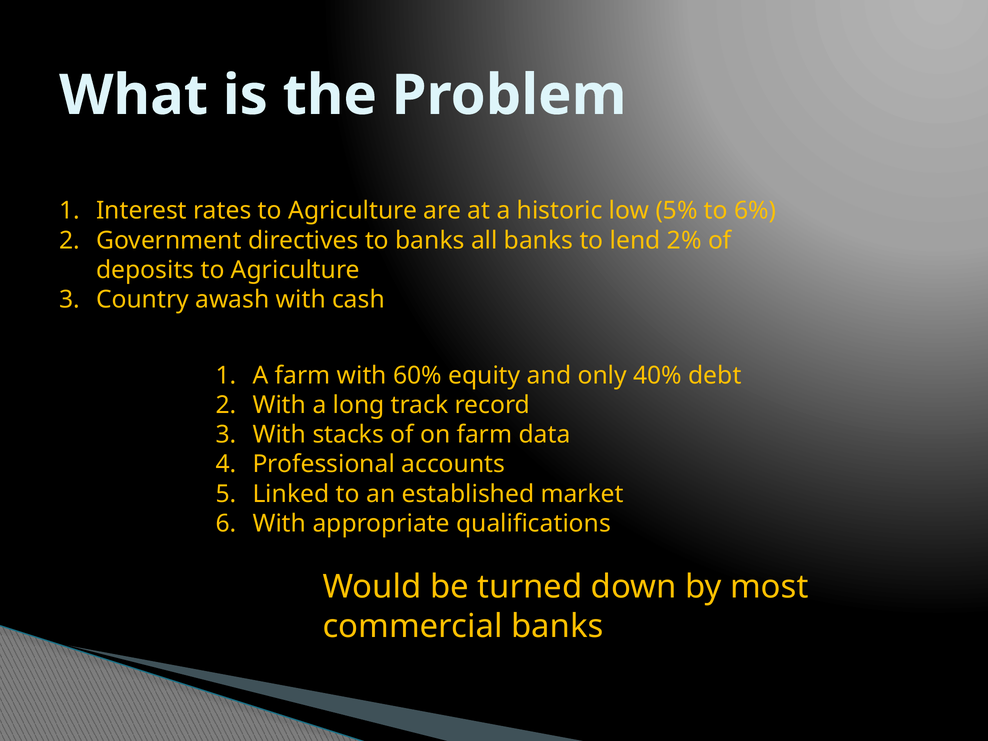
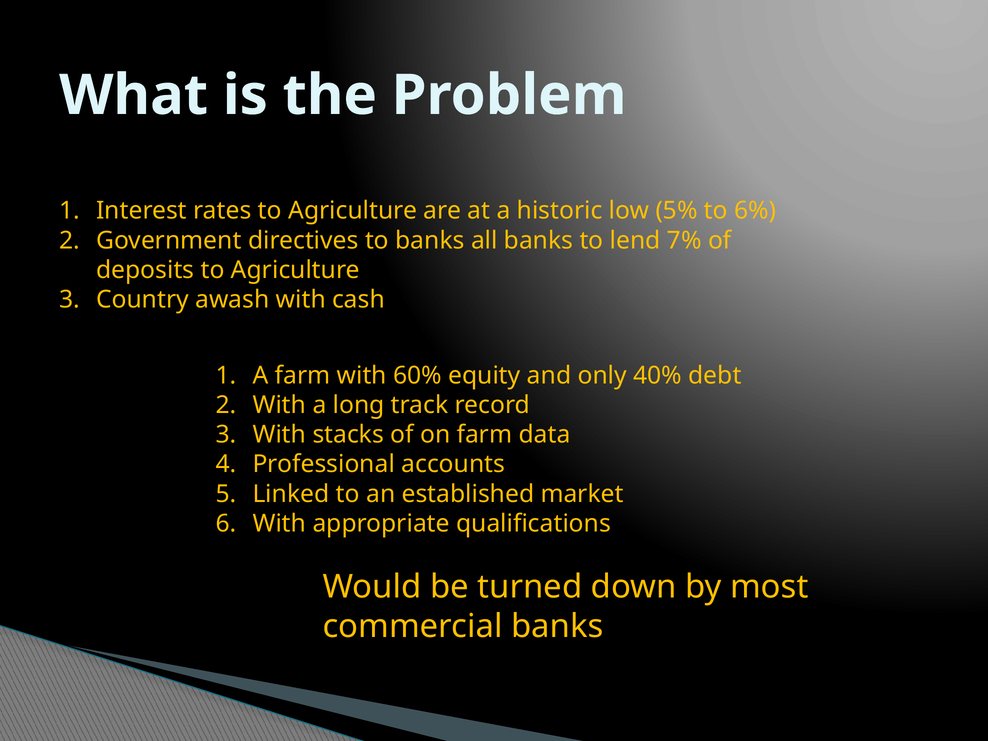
2%: 2% -> 7% (684, 240)
